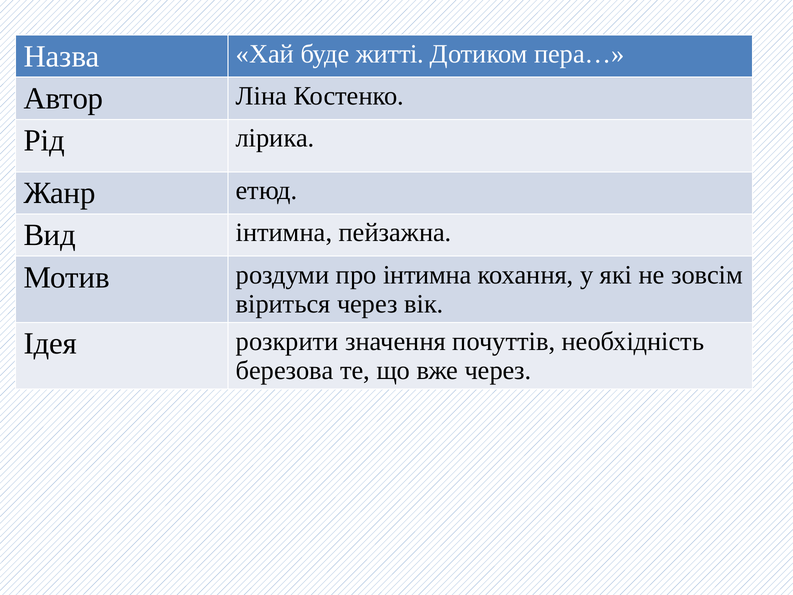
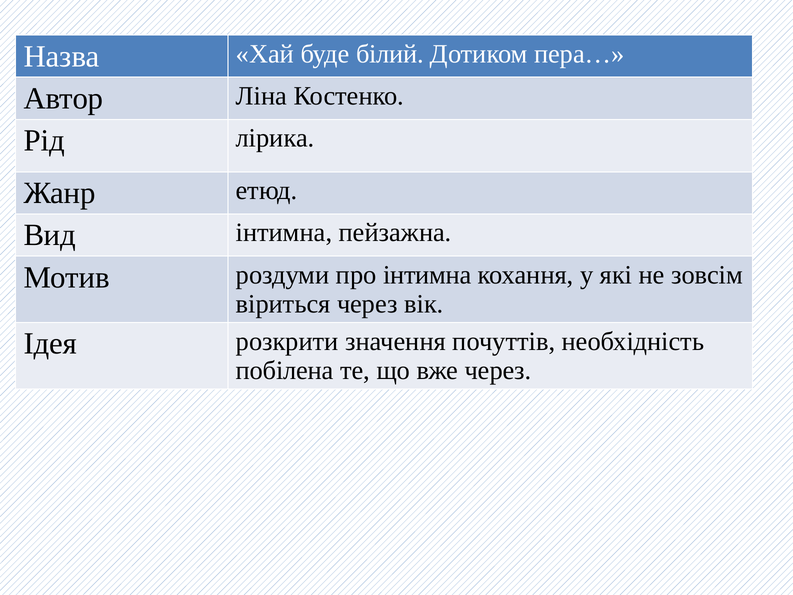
житті: житті -> білий (390, 54)
березова: березова -> побілена (285, 370)
